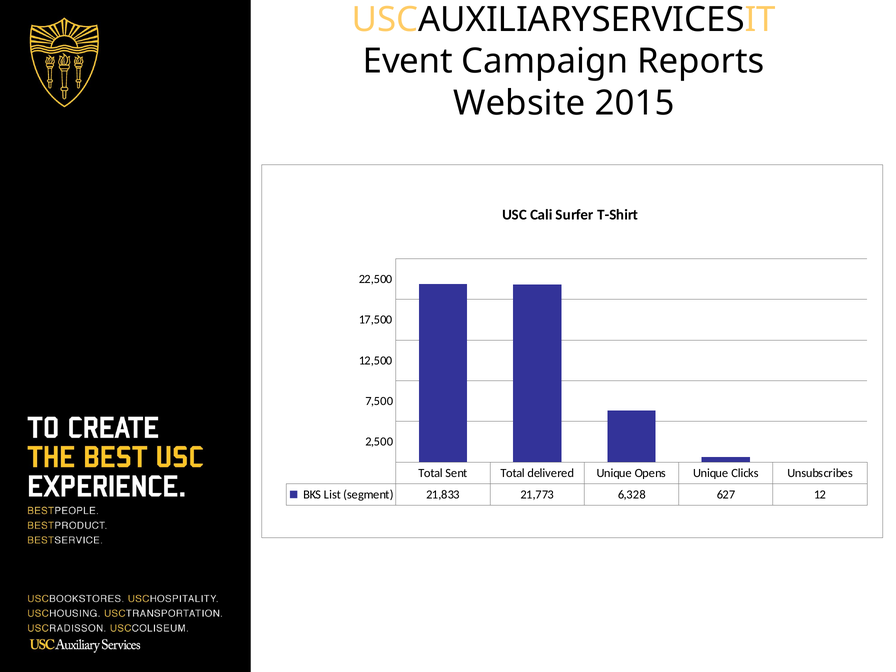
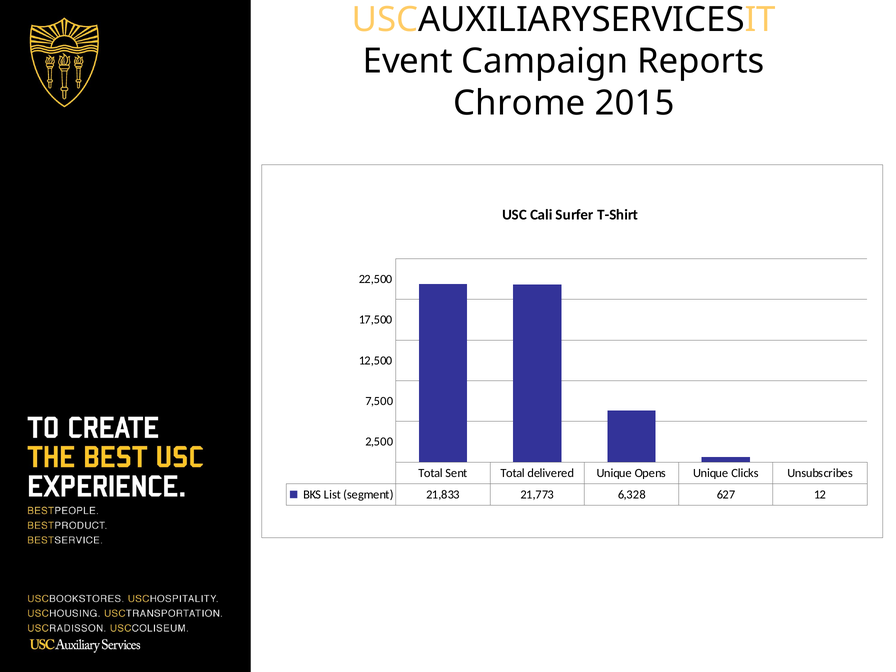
Website: Website -> Chrome (519, 103)
